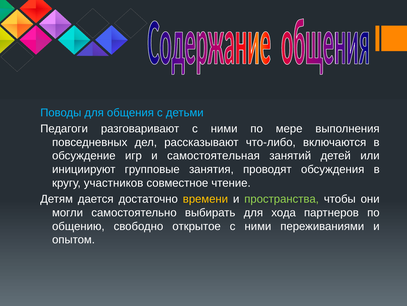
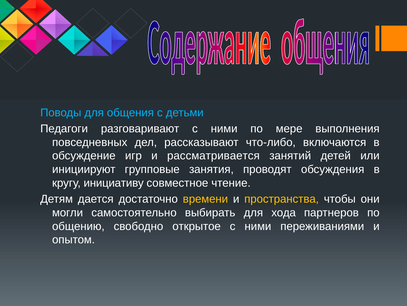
самостоятельная: самостоятельная -> рассматривается (213, 156)
участников: участников -> инициативу (114, 183)
пространства colour: light green -> yellow (282, 199)
